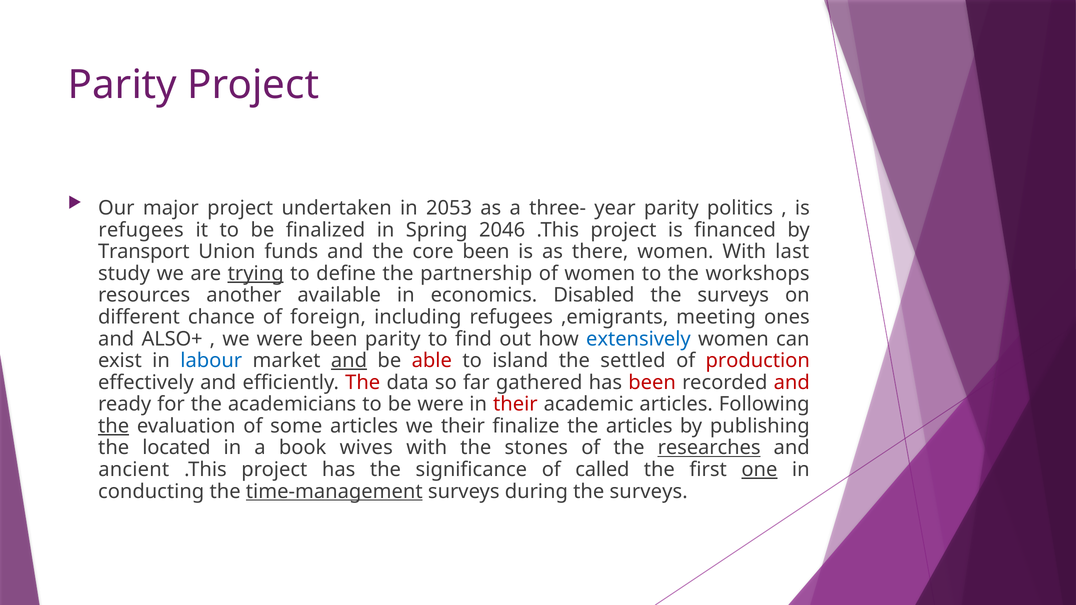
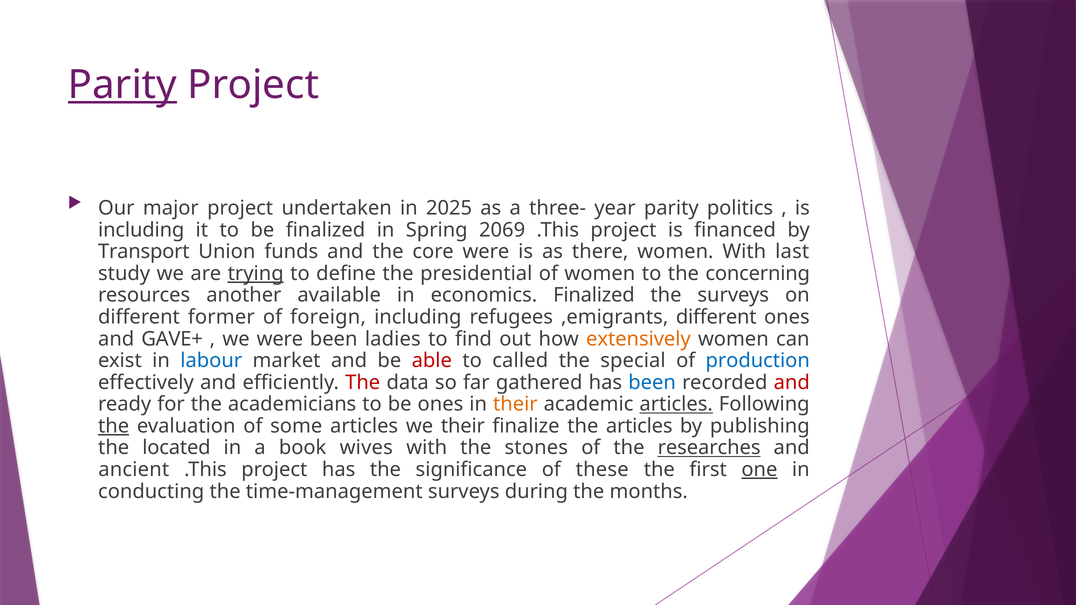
Parity underline: none -> present (122, 85)
2053: 2053 -> 2025 (449, 208)
refugees: refugees -> including (141, 230)
2046: 2046 -> 2069 (502, 230)
core been: been -> were (486, 252)
partnership: partnership -> presidential (476, 274)
workshops: workshops -> concerning (758, 274)
economics Disabled: Disabled -> Finalized (594, 295)
chance: chance -> former (221, 317)
,emigrants meeting: meeting -> different (716, 317)
ALSO+: ALSO+ -> GAVE+ (172, 339)
been parity: parity -> ladies (393, 339)
extensively colour: blue -> orange (638, 339)
and underline: present -> none (349, 361)
island: island -> called (520, 361)
settled: settled -> special (633, 361)
production colour: red -> blue (758, 361)
been colour: red -> blue (652, 383)
be were: were -> ones (440, 404)
their colour: red -> orange (515, 404)
articles underline: none -> present (676, 404)
called: called -> these (602, 470)
time-management underline: present -> none (334, 492)
during the surveys: surveys -> months (649, 492)
